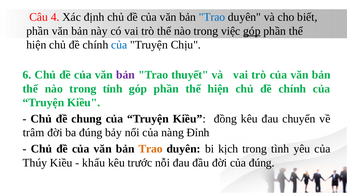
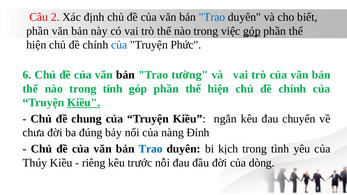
4: 4 -> 2 (55, 17)
Chịu: Chịu -> Phức (186, 45)
bản colour: purple -> black (126, 75)
thuyết: thuyết -> tường (190, 75)
Kiều underline: none -> present (84, 103)
đồng: đồng -> ngắn (225, 119)
trâm: trâm -> chưa (34, 133)
Trao colour: orange -> blue (151, 149)
khấu: khấu -> riêng (94, 163)
của đúng: đúng -> dòng (262, 163)
